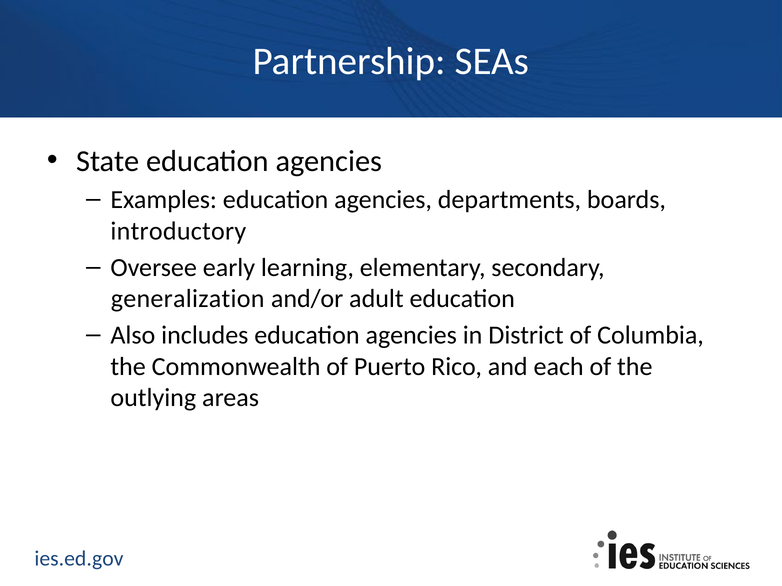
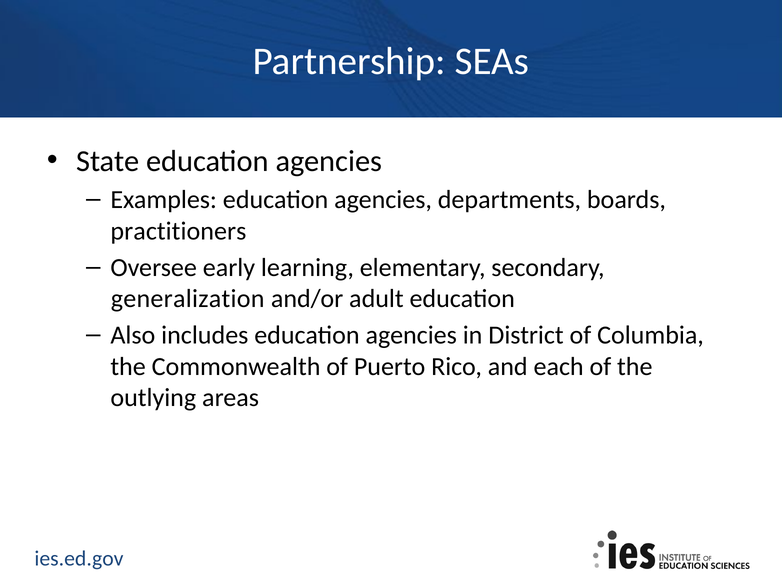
introductory: introductory -> practitioners (178, 231)
